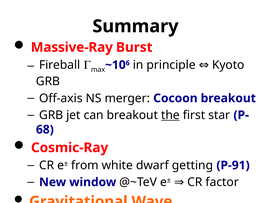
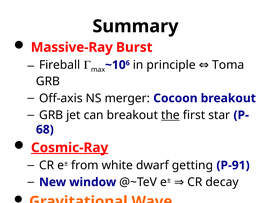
Kyoto: Kyoto -> Toma (228, 65)
Cosmic-Ray underline: none -> present (70, 148)
factor: factor -> decay (222, 182)
